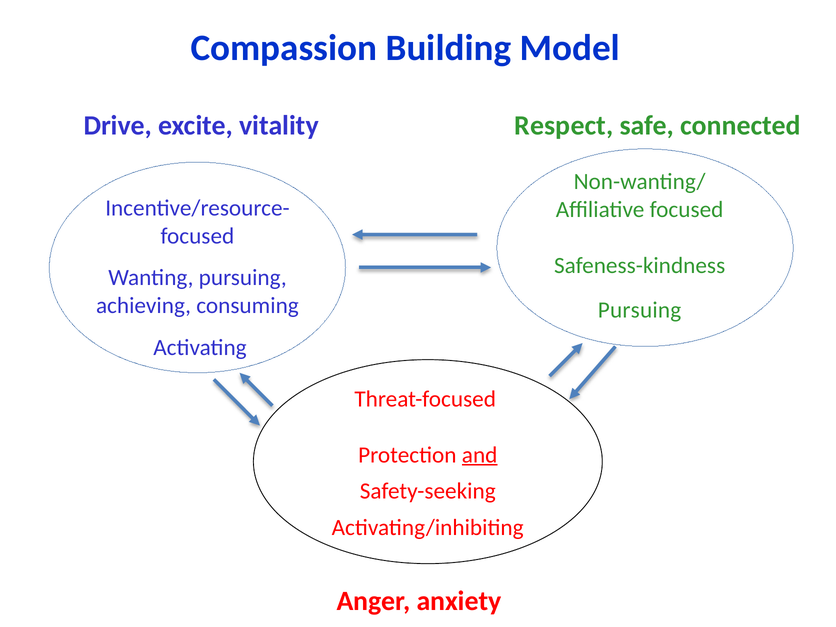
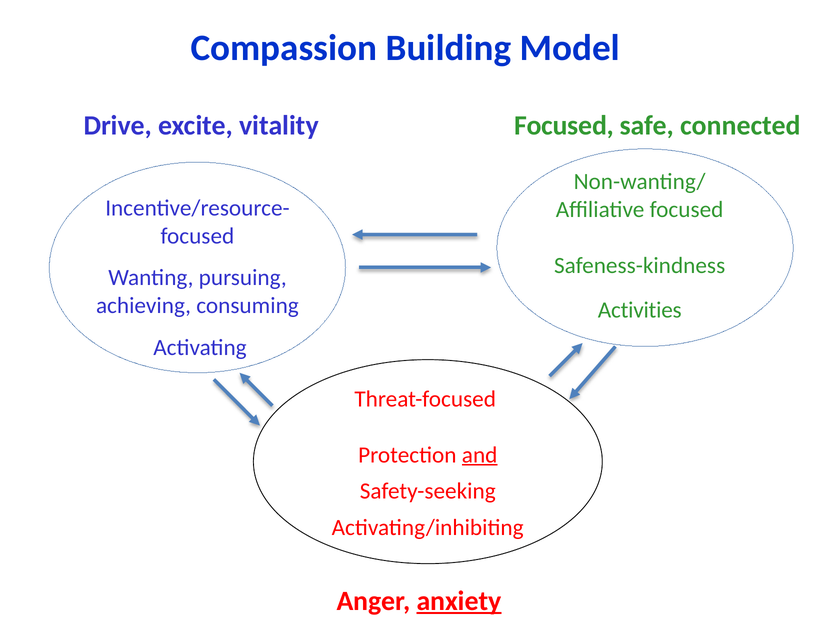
vitality Respect: Respect -> Focused (564, 126)
Pursuing: Pursuing -> Activities (640, 310)
anxiety underline: none -> present (459, 601)
